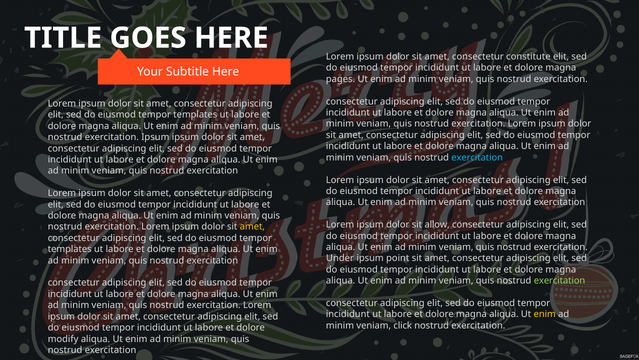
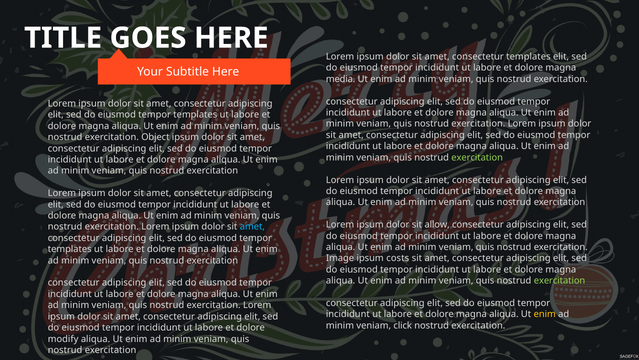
consectetur constitute: constitute -> templates (528, 57)
pages: pages -> media (341, 79)
exercitation Ipsum: Ipsum -> Object (155, 137)
exercitation colour: light blue -> light green (477, 157)
amet colour: yellow -> light blue (252, 227)
Under: Under -> Image (340, 258)
point: point -> costs (398, 258)
